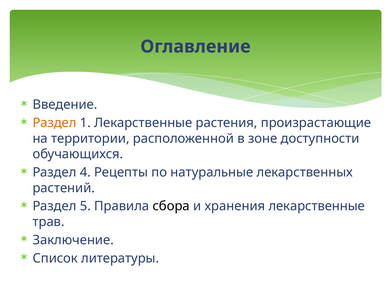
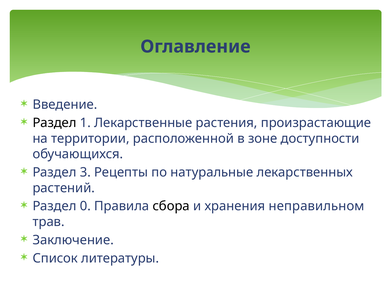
Раздел colour: orange -> black (55, 123)
4: 4 -> 3 (85, 172)
5: 5 -> 0 (85, 206)
хранения лекарственные: лекарственные -> неправильном (317, 206)
